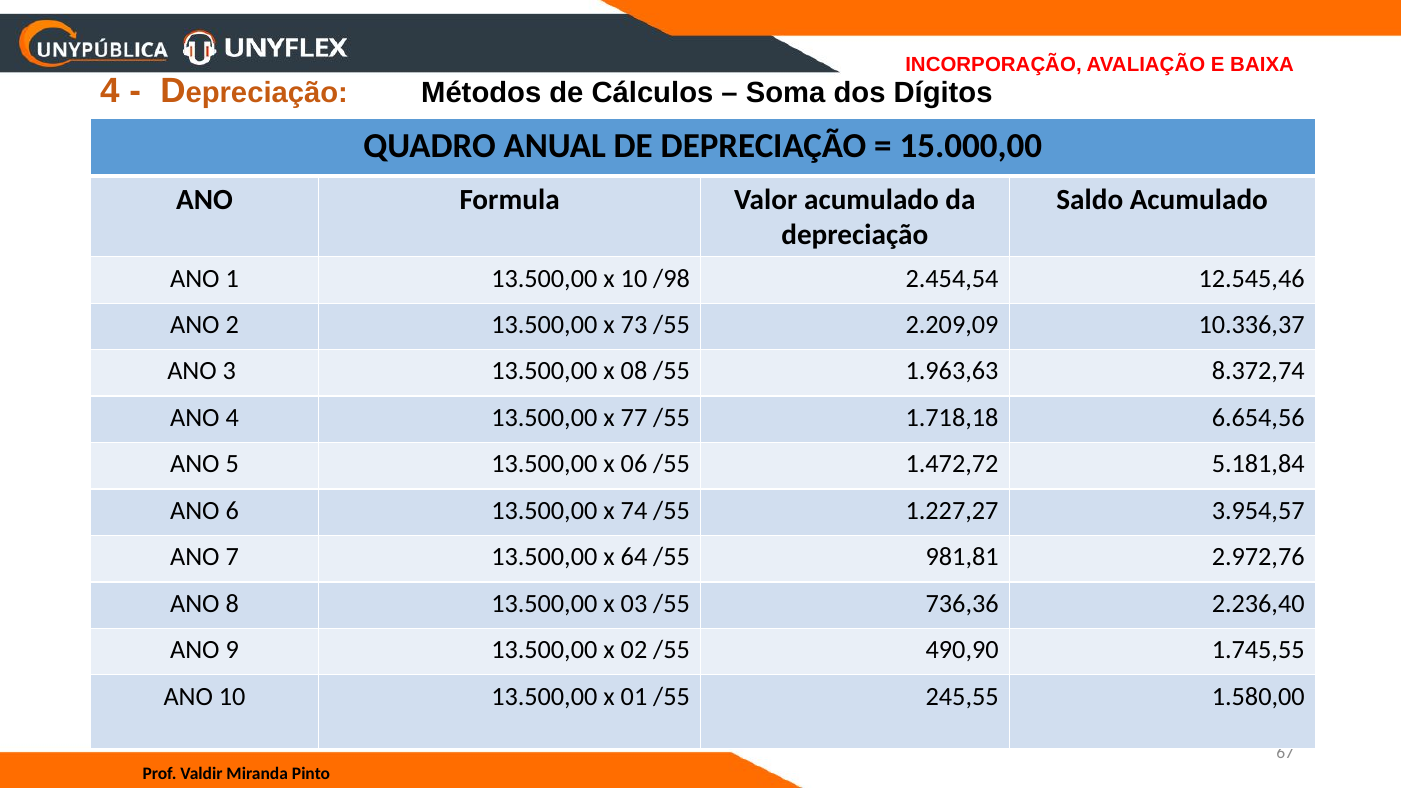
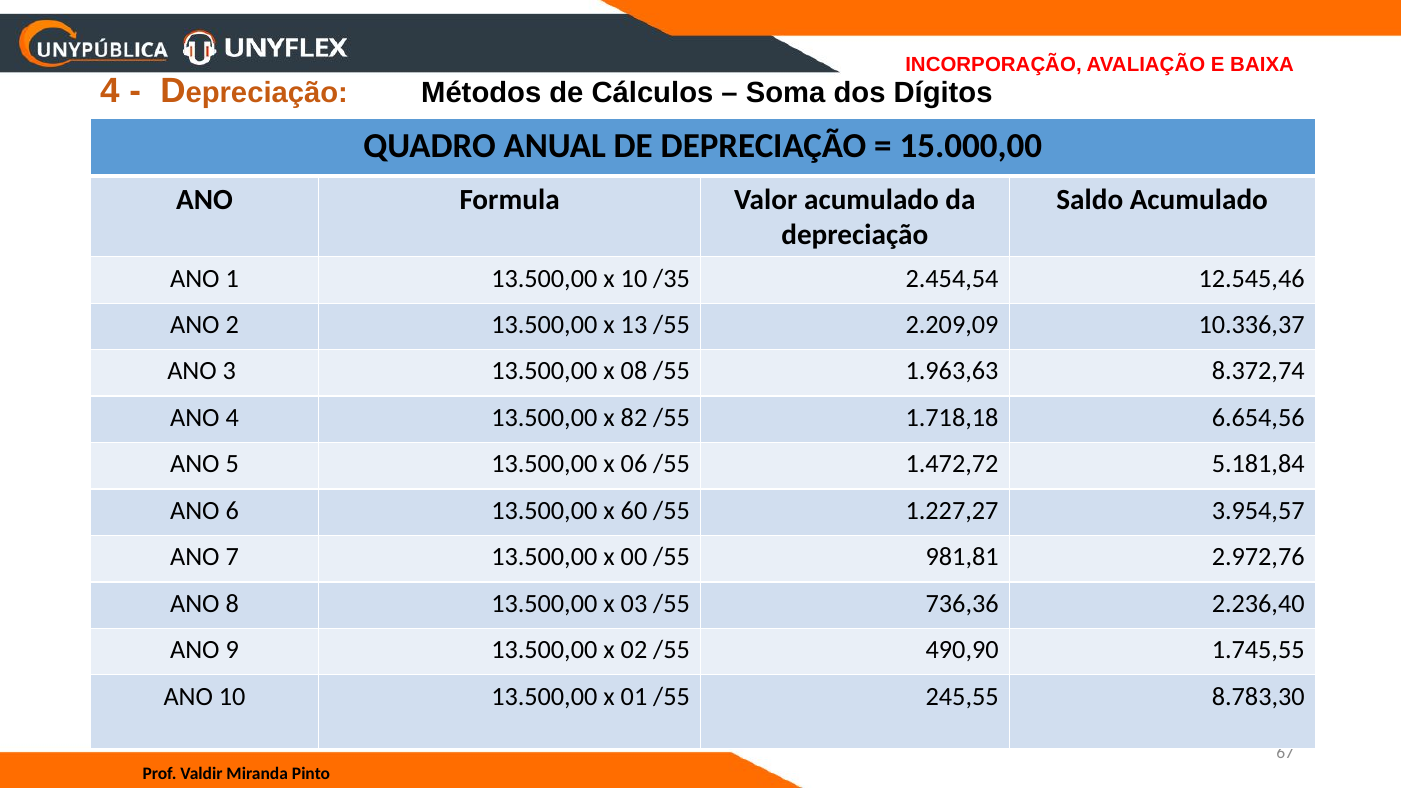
/98: /98 -> /35 (672, 278)
73: 73 -> 13 (634, 325)
77: 77 -> 82 (634, 418)
74: 74 -> 60 (634, 511)
64: 64 -> 00 (634, 557)
1.580,00: 1.580,00 -> 8.783,30 (1258, 696)
